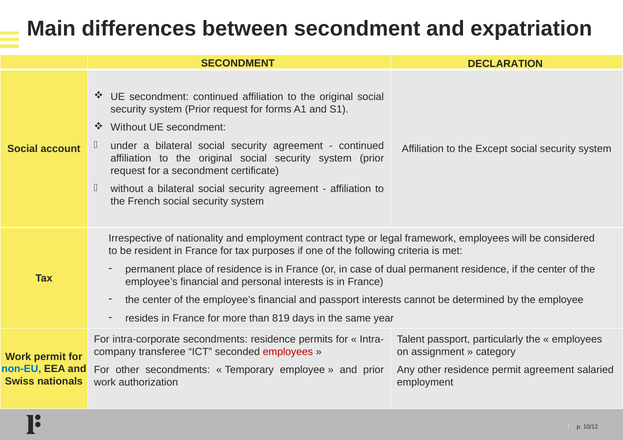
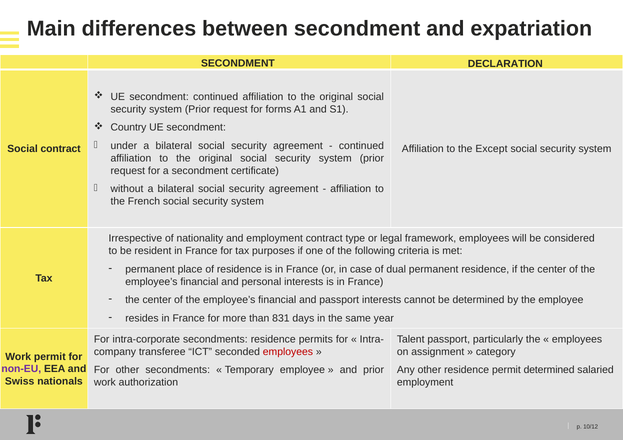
Without: Without -> Country (128, 128)
Social account: account -> contract (61, 149)
819: 819 -> 831 (281, 319)
non-EU colour: blue -> purple (21, 369)
permit agreement: agreement -> determined (549, 370)
